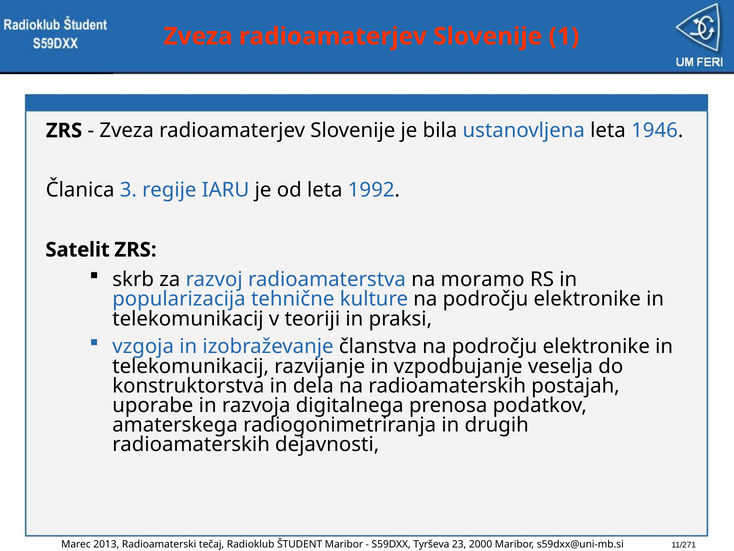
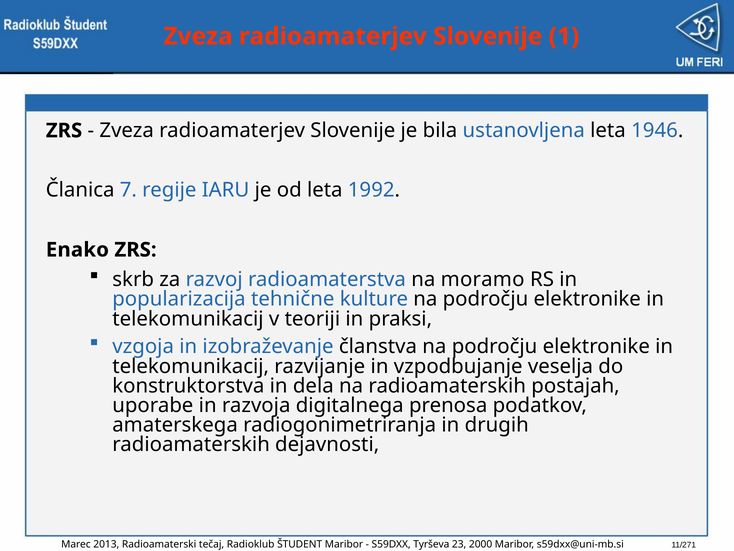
3: 3 -> 7 (128, 190)
Satelit: Satelit -> Enako (77, 250)
